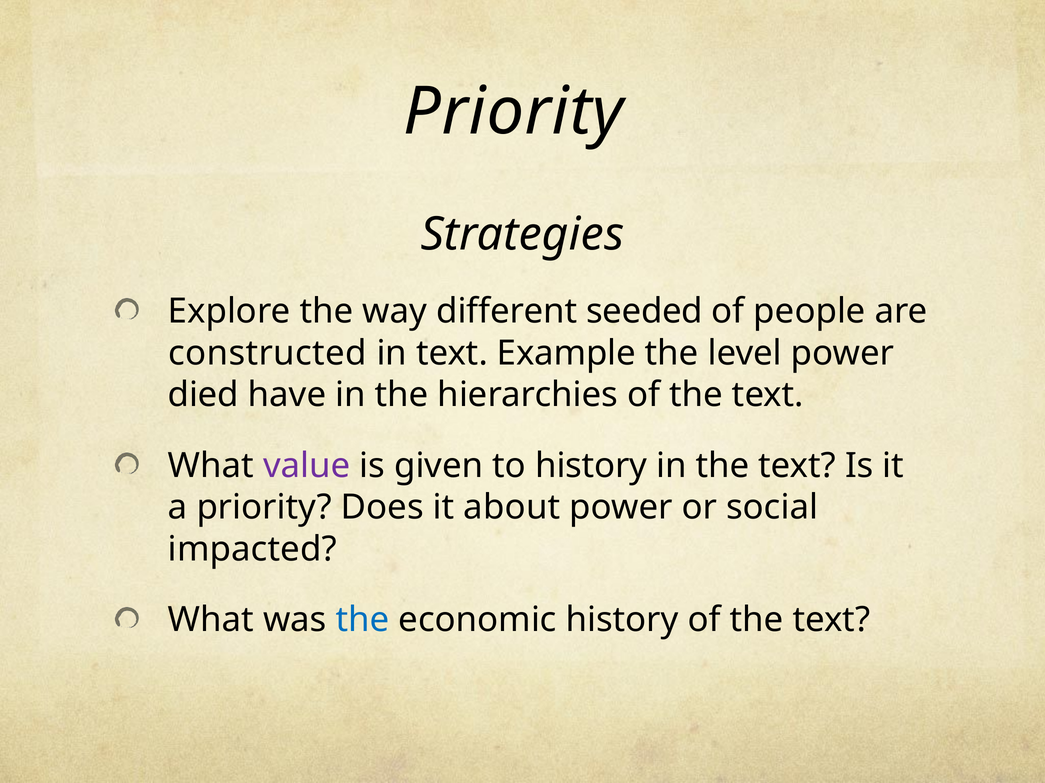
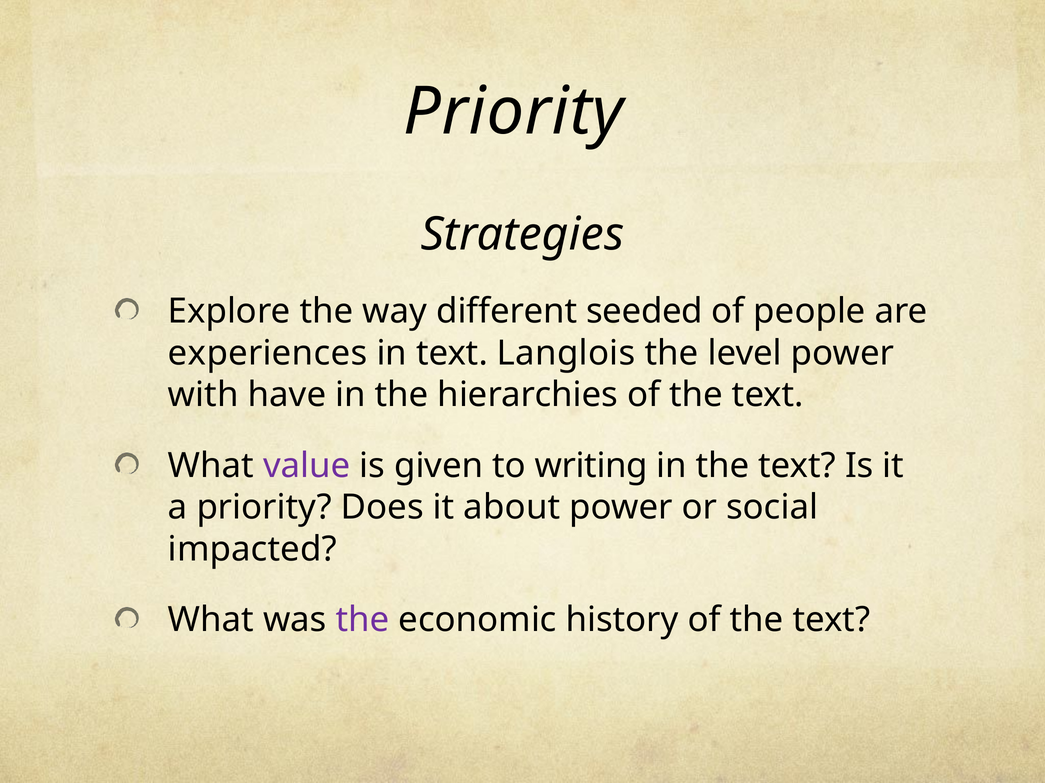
constructed: constructed -> experiences (268, 353)
Example: Example -> Langlois (566, 353)
died: died -> with (203, 395)
to history: history -> writing (591, 466)
the colour: blue -> purple (363, 621)
